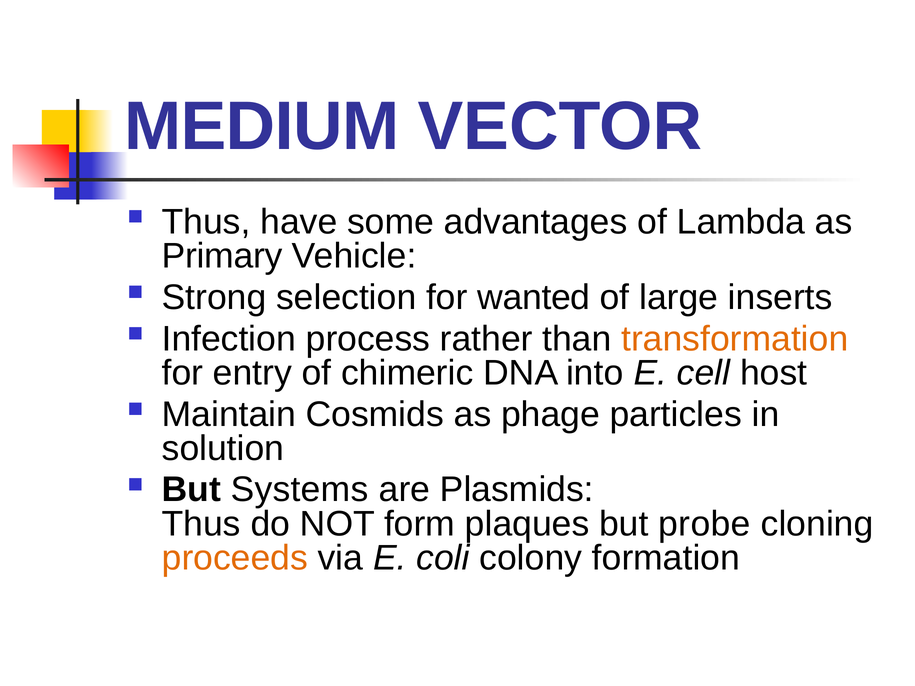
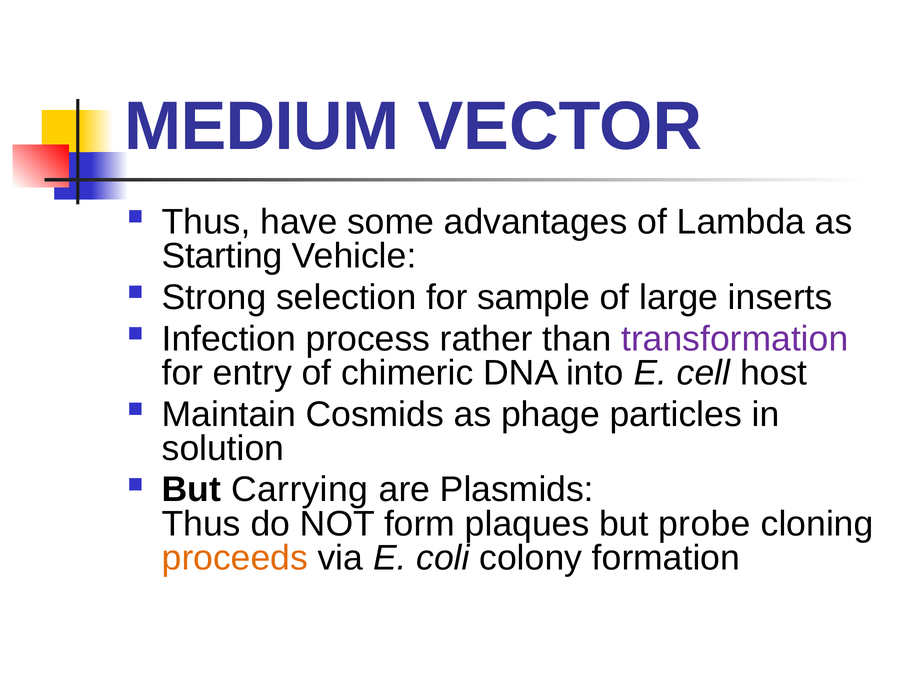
Primary: Primary -> Starting (222, 256)
wanted: wanted -> sample (534, 298)
transformation colour: orange -> purple (735, 339)
Systems: Systems -> Carrying (300, 490)
